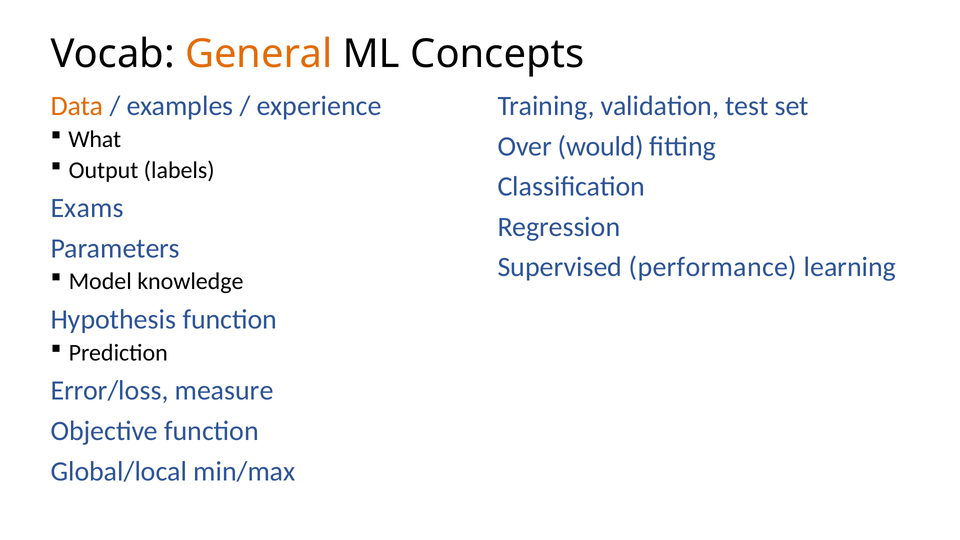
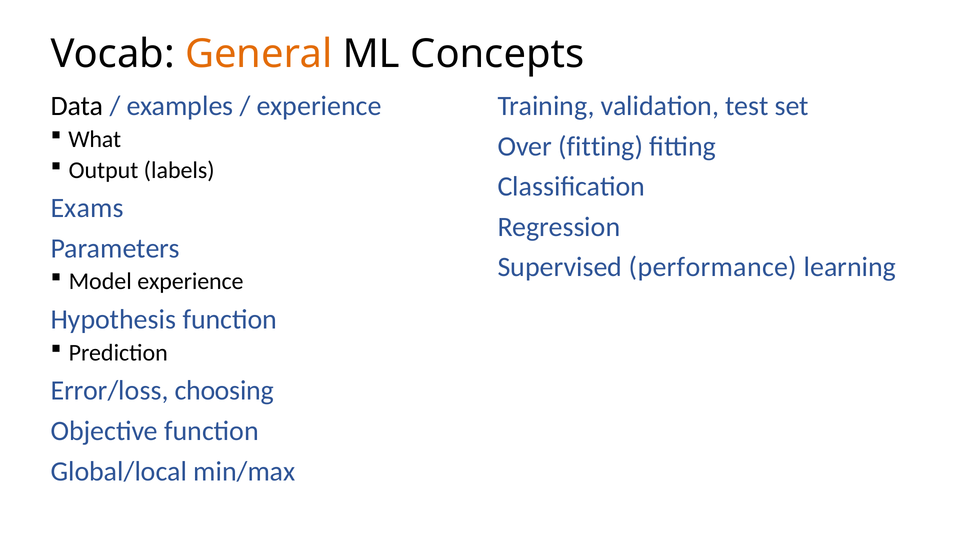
Data colour: orange -> black (77, 106)
Over would: would -> fitting (601, 146)
Model knowledge: knowledge -> experience (190, 282)
measure: measure -> choosing (224, 391)
